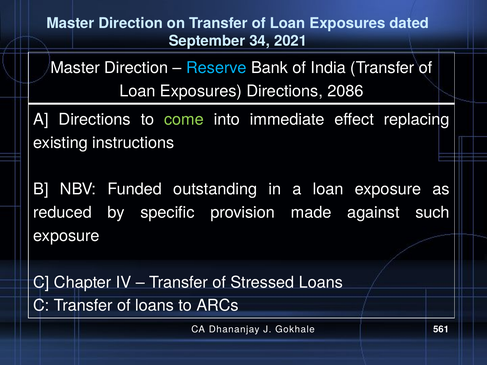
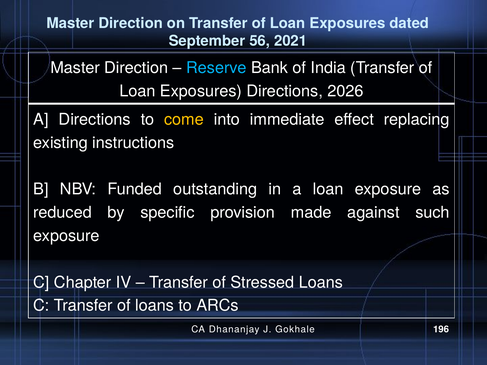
34: 34 -> 56 (260, 41)
2086: 2086 -> 2026 (345, 91)
come colour: light green -> yellow (184, 119)
561: 561 -> 196 (441, 329)
